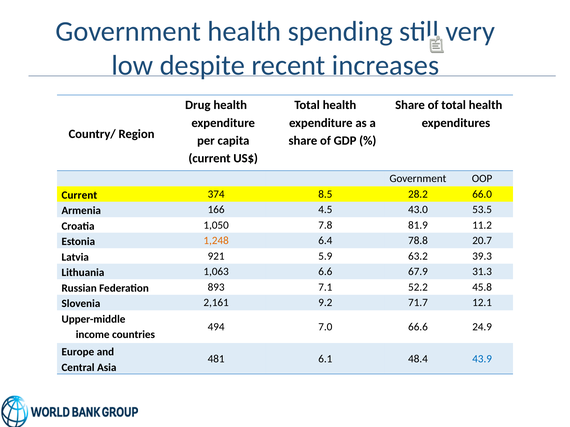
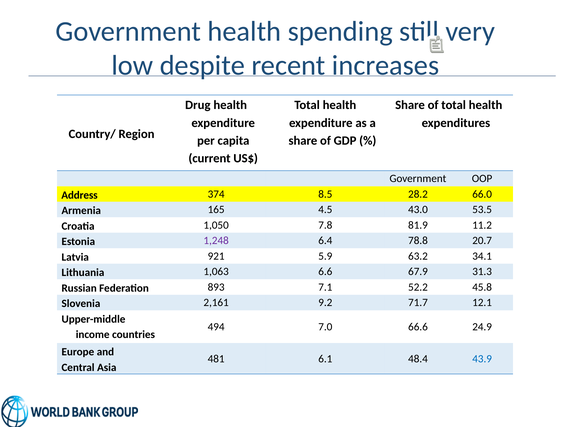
Current: Current -> Address (80, 195)
166: 166 -> 165 (216, 210)
1,248 colour: orange -> purple (216, 241)
39.3: 39.3 -> 34.1 (482, 256)
